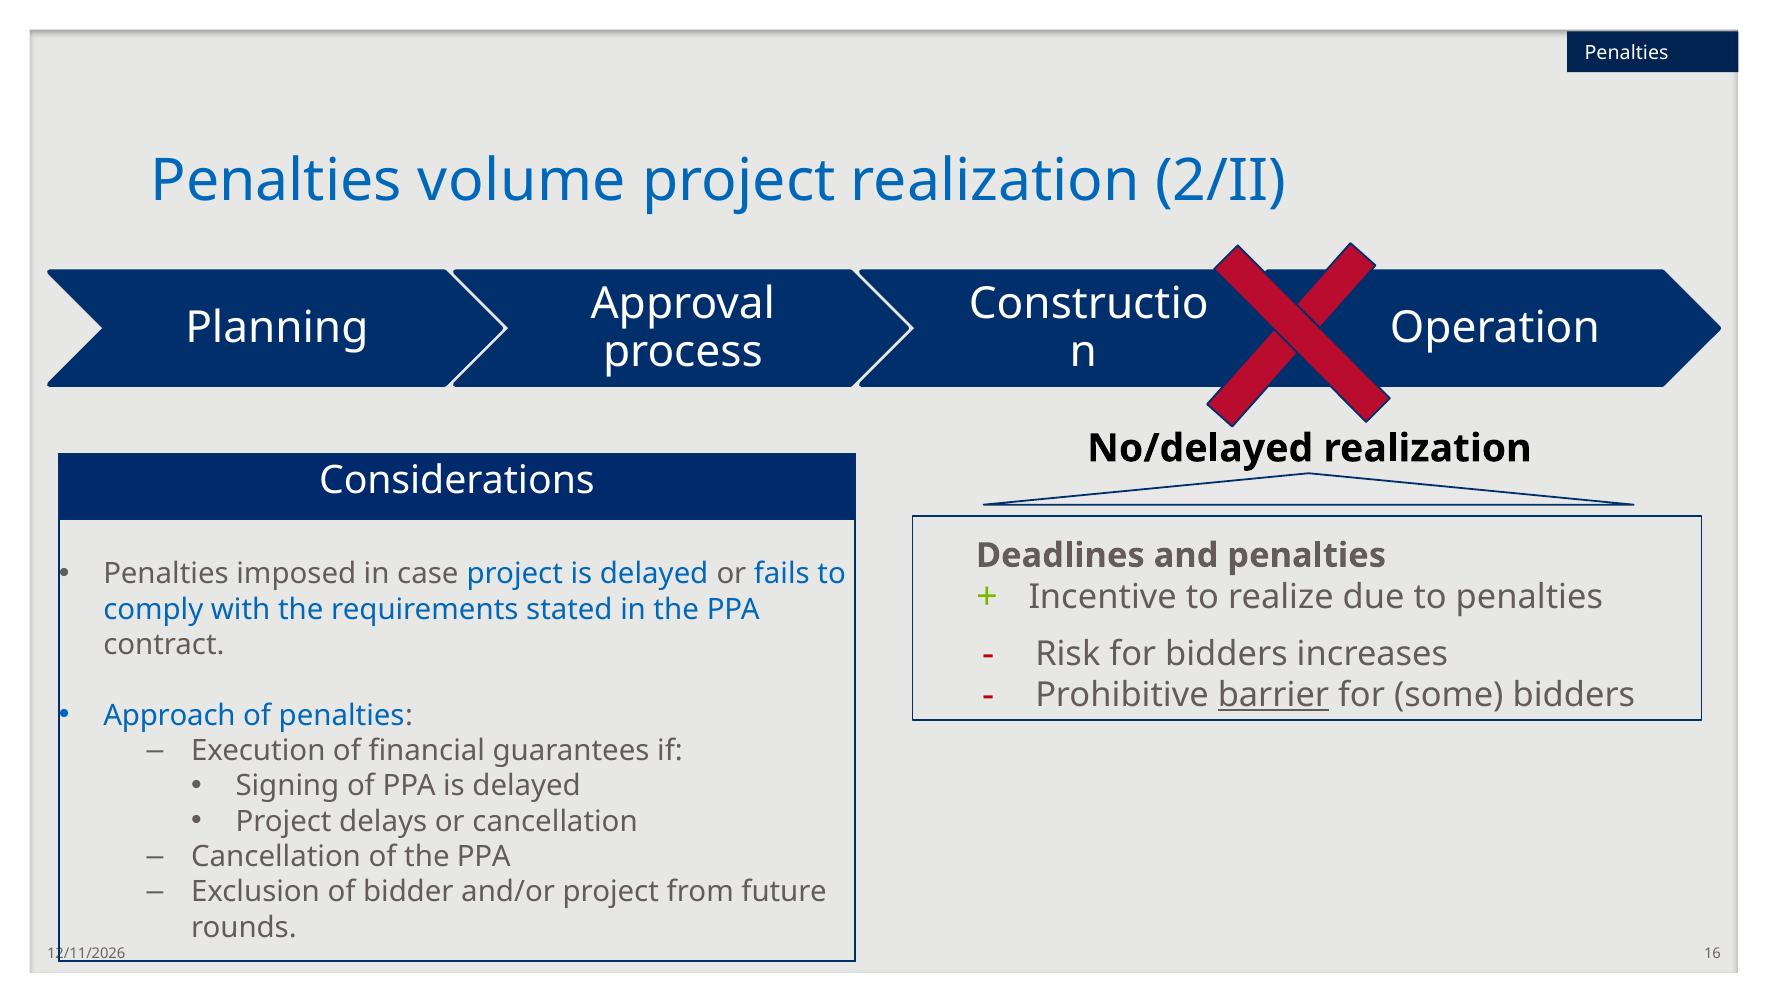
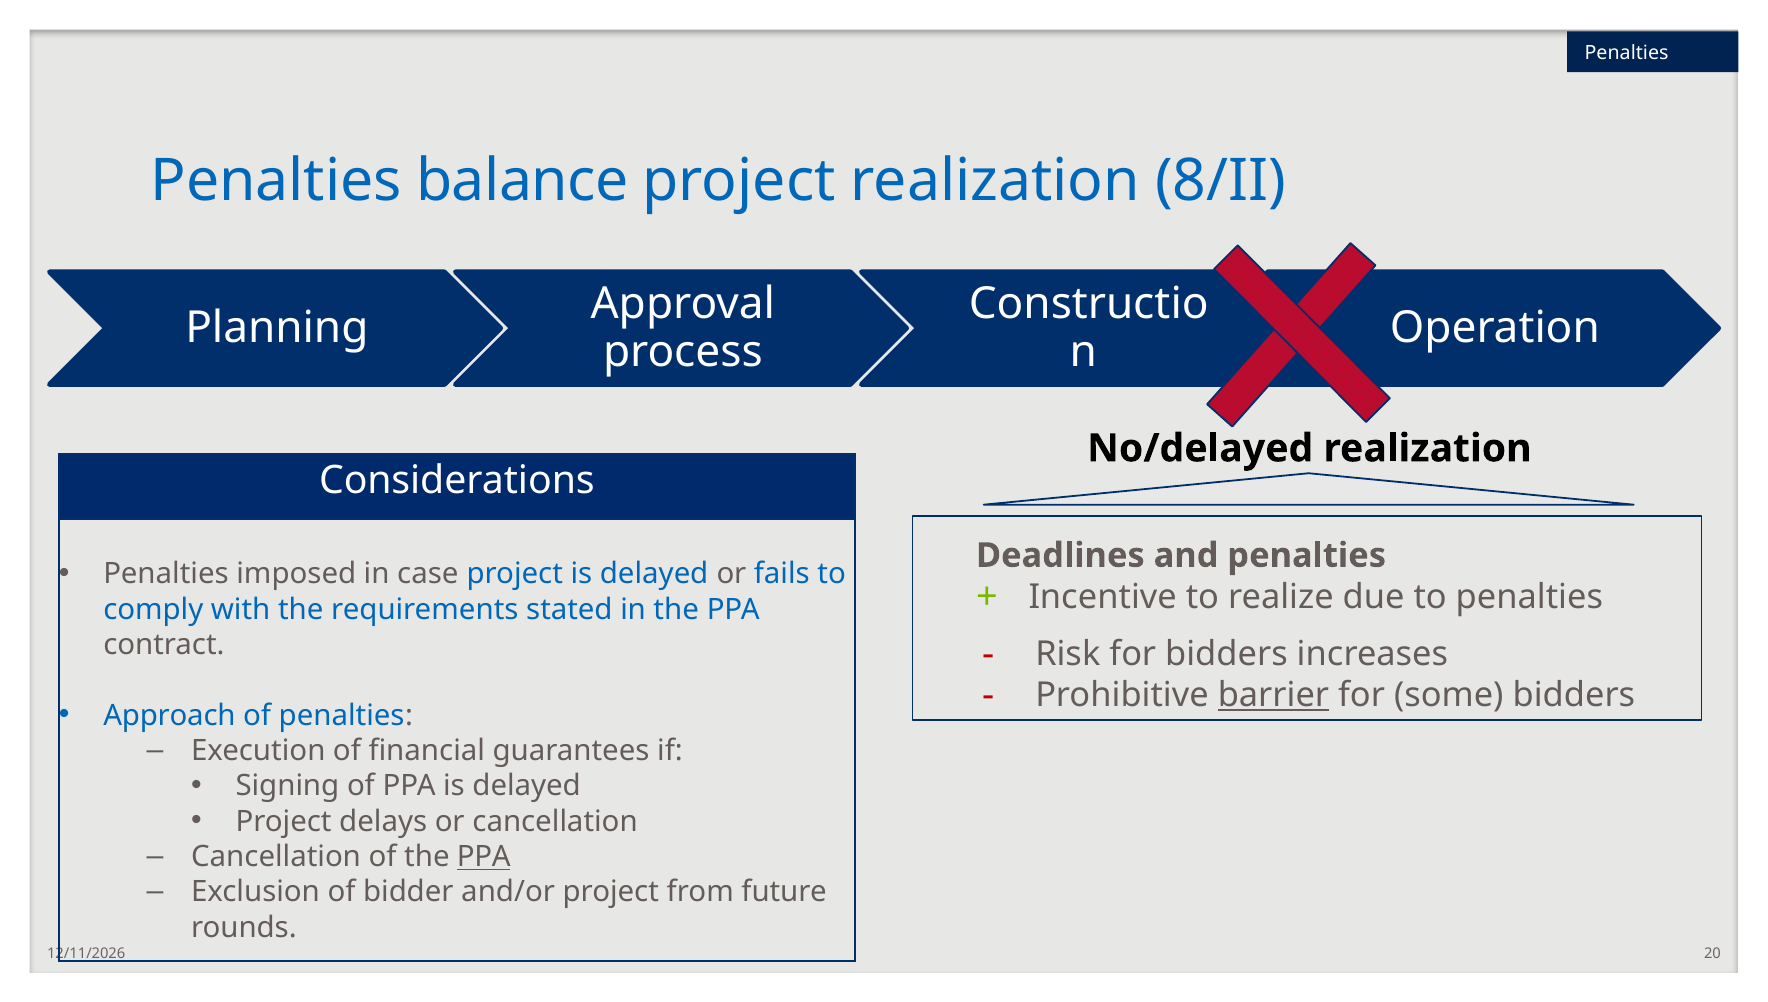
volume: volume -> balance (522, 181)
2/II: 2/II -> 8/II (1221, 181)
PPA underline: none -> present (484, 857)
16: 16 -> 20 (1713, 955)
